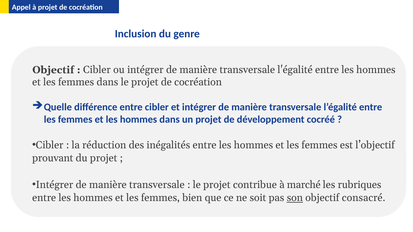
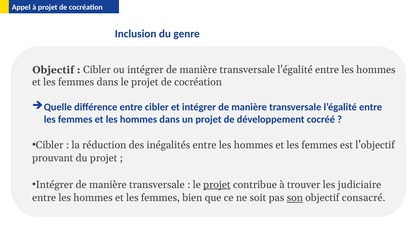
projet underline: none -> present (217, 185)
marché: marché -> trouver (304, 185)
rubriques: rubriques -> judiciaire (359, 185)
